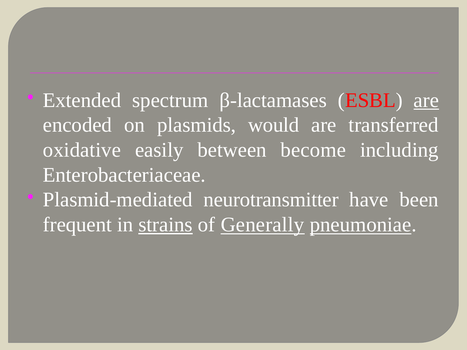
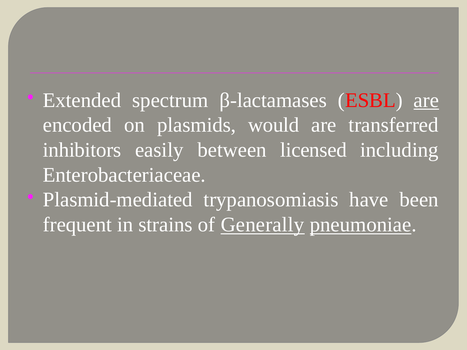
oxidative: oxidative -> inhibitors (82, 150)
become: become -> licensed (314, 150)
neurotransmitter: neurotransmitter -> trypanosomiasis (271, 200)
strains underline: present -> none (166, 225)
